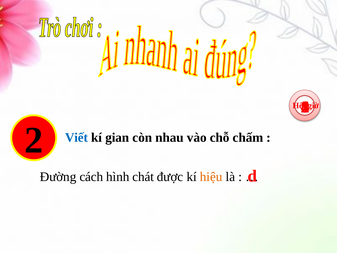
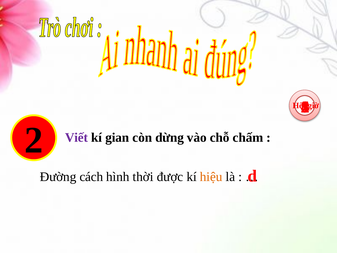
Viết colour: blue -> purple (77, 137)
nhau: nhau -> dừng (170, 137)
chát: chát -> thời (143, 177)
